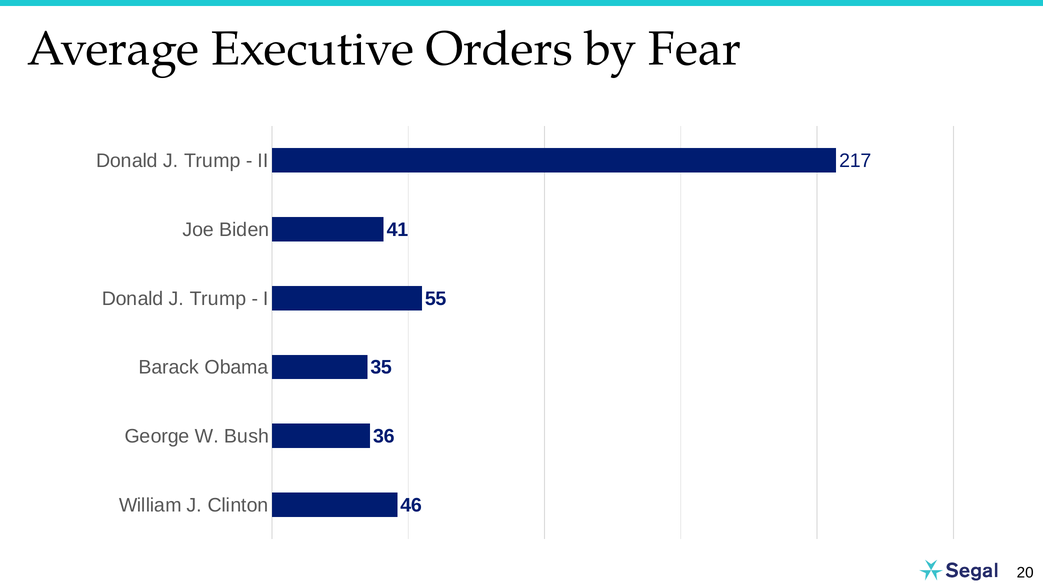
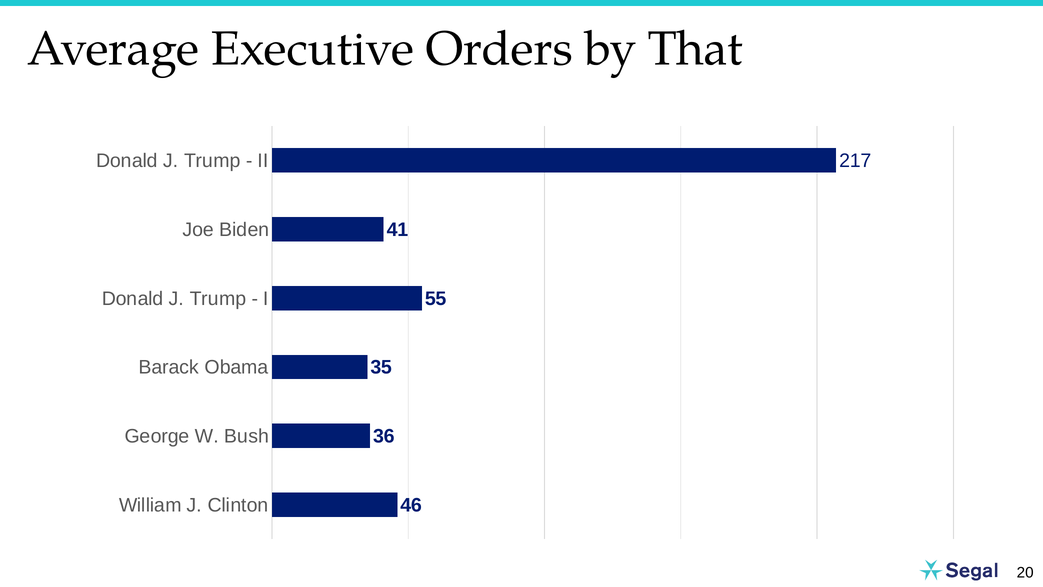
Fear: Fear -> That (695, 49)
